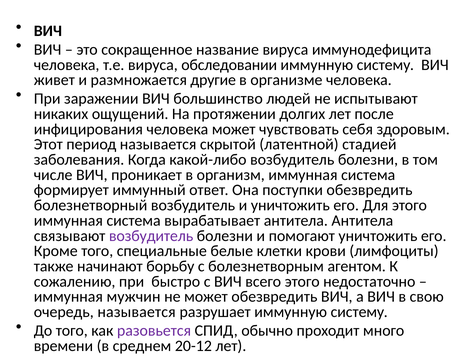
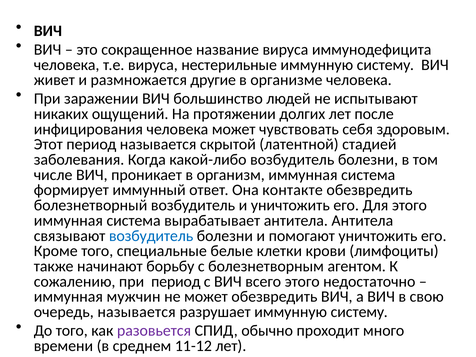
обследовании: обследовании -> нестерильные (229, 65)
поступки: поступки -> контакте (293, 190)
возбудитель colour: purple -> blue (151, 236)
при быстро: быстро -> период (176, 281)
20-12: 20-12 -> 11-12 (193, 346)
